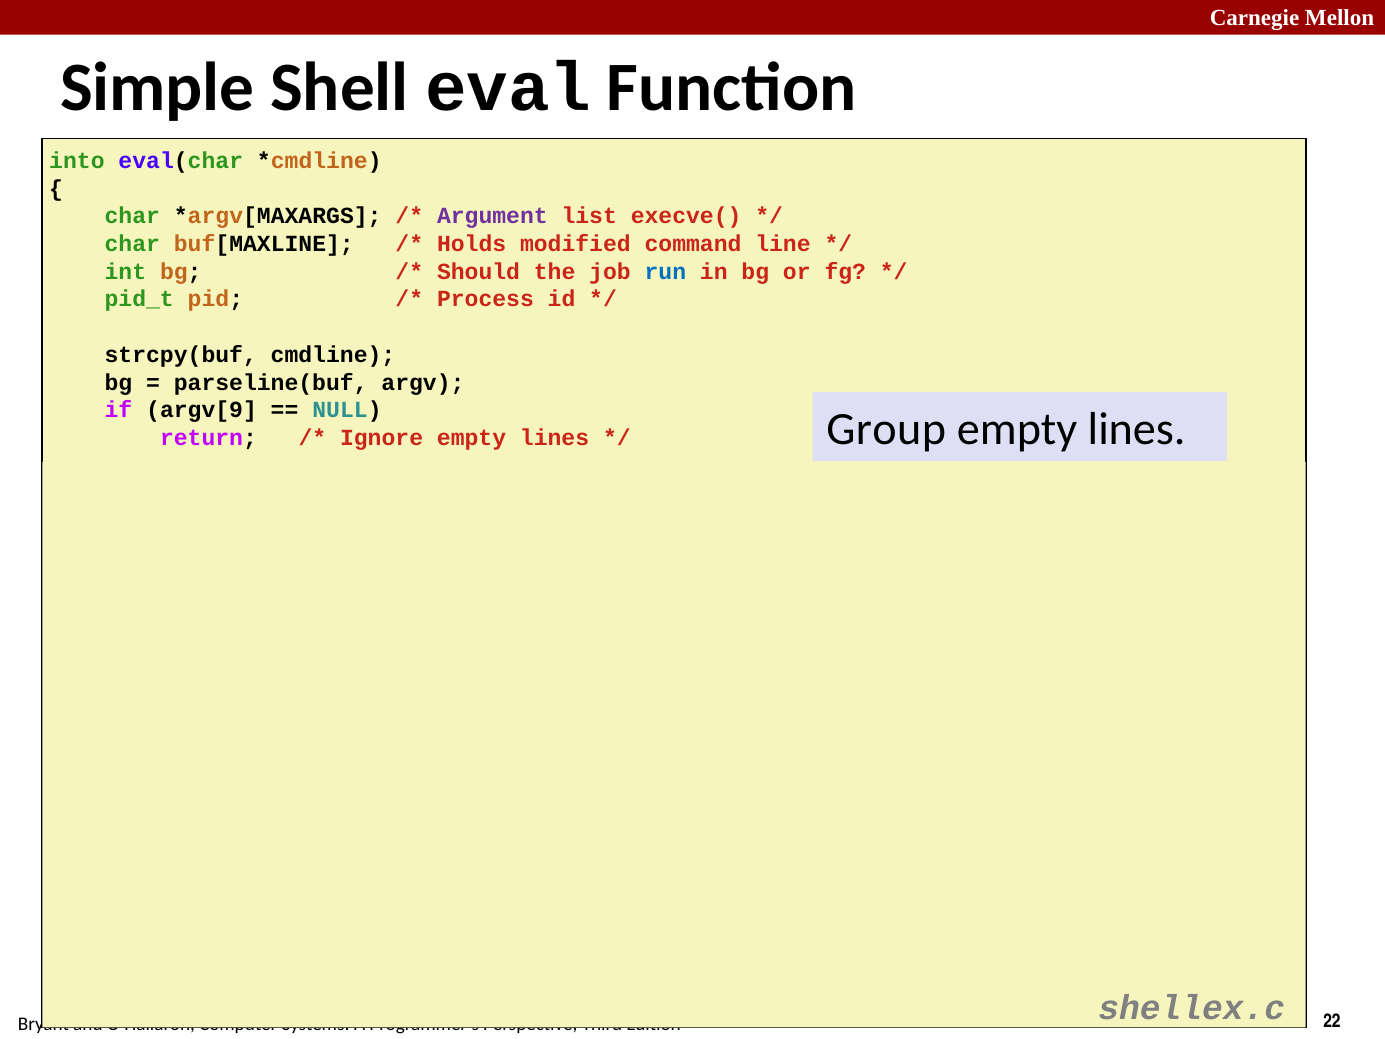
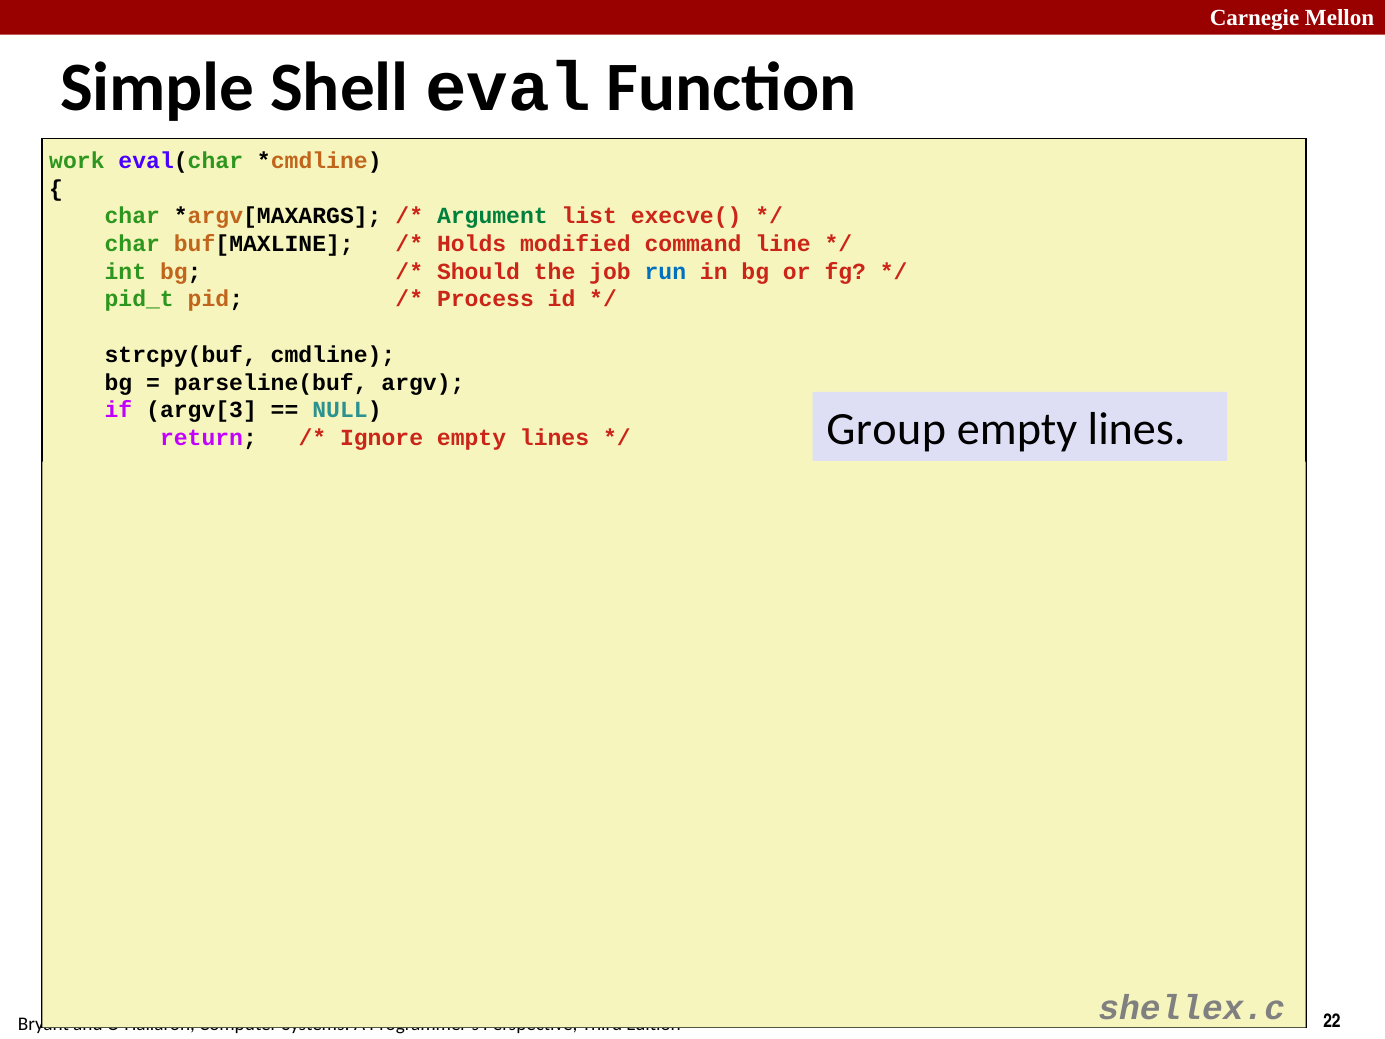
into: into -> work (77, 161)
Argument colour: purple -> green (492, 216)
argv[9: argv[9 -> argv[3 (202, 410)
